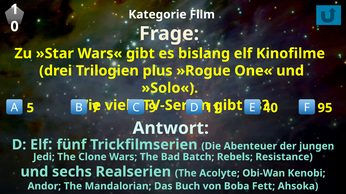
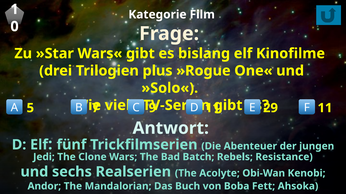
40: 40 -> 29 (270, 108)
F 95: 95 -> 11 (325, 108)
